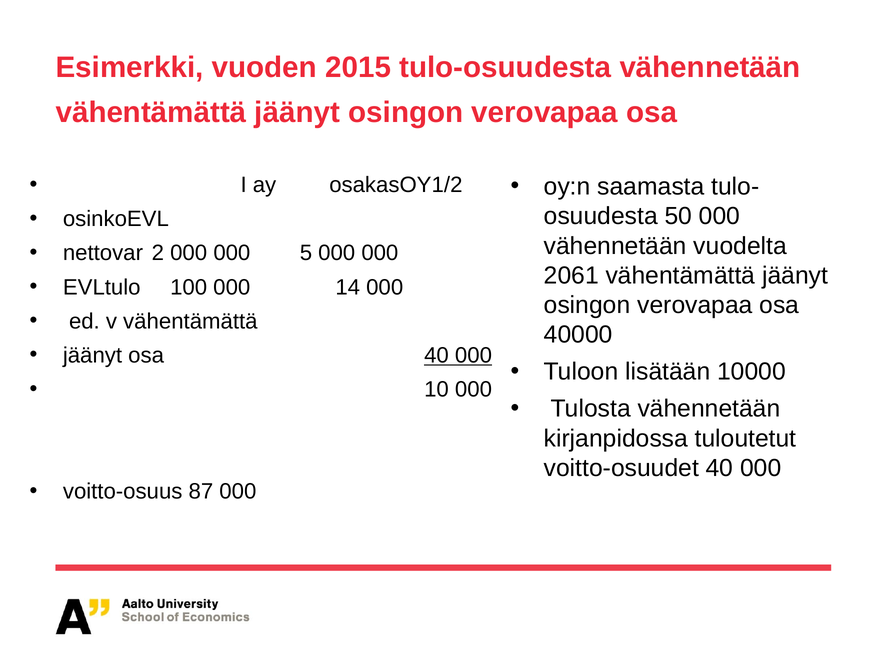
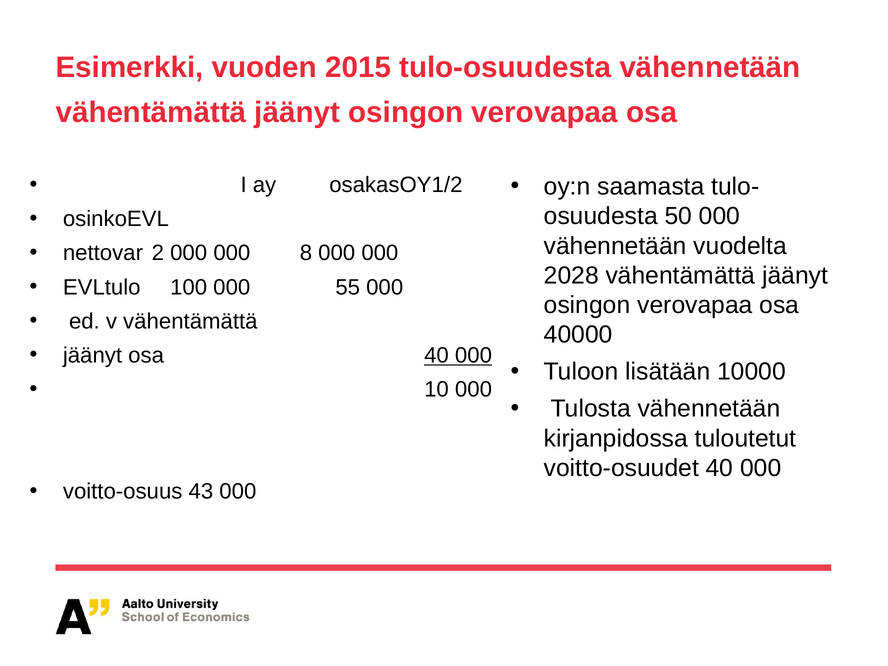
5: 5 -> 8 (306, 253)
2061: 2061 -> 2028 (571, 276)
14: 14 -> 55 (348, 287)
87: 87 -> 43 (201, 492)
